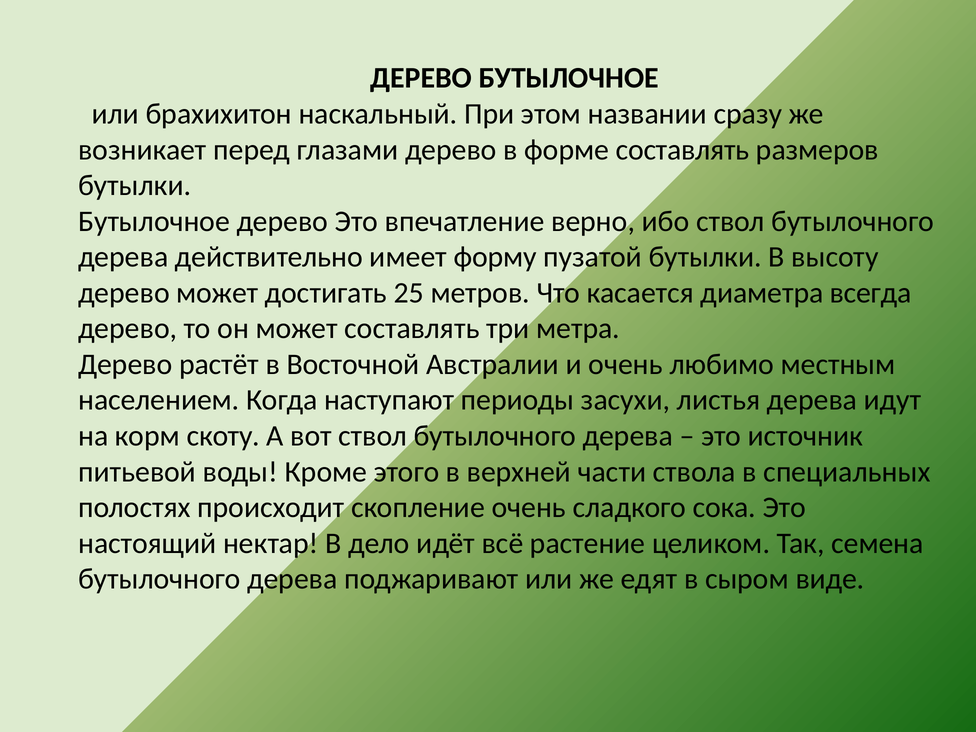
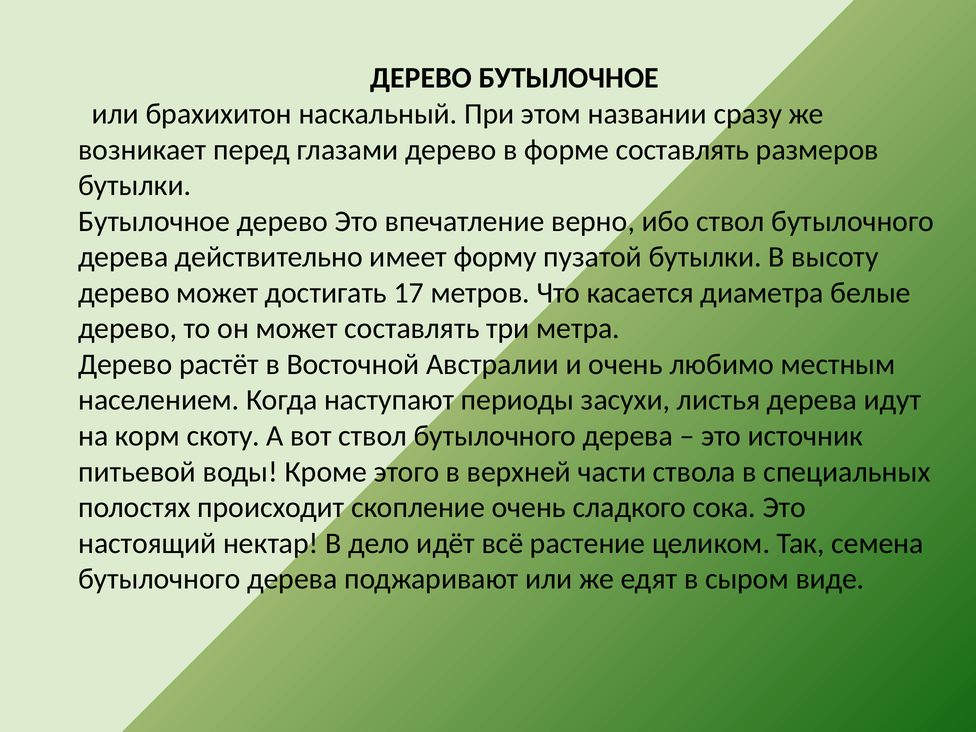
25: 25 -> 17 (409, 293)
всегда: всегда -> белые (871, 293)
